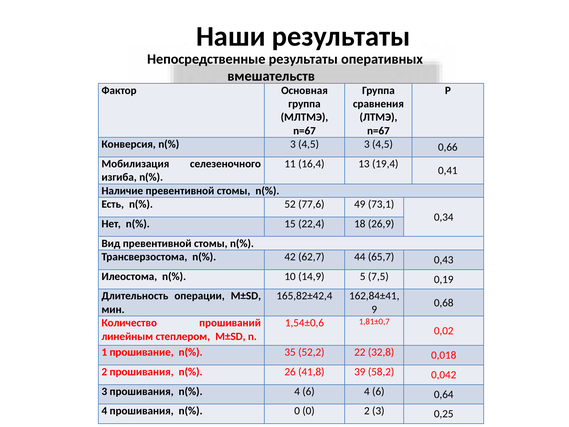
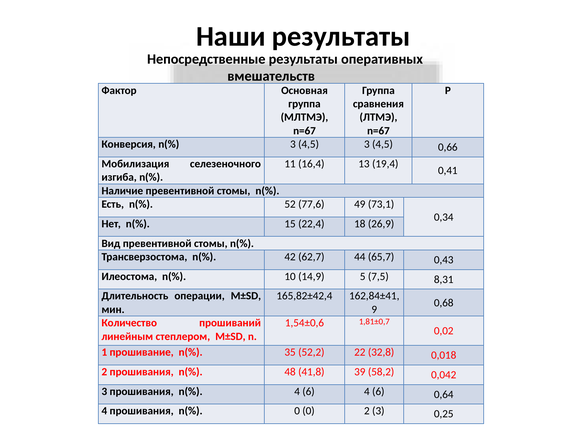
0,19: 0,19 -> 8,31 (444, 279)
26: 26 -> 48 (290, 372)
